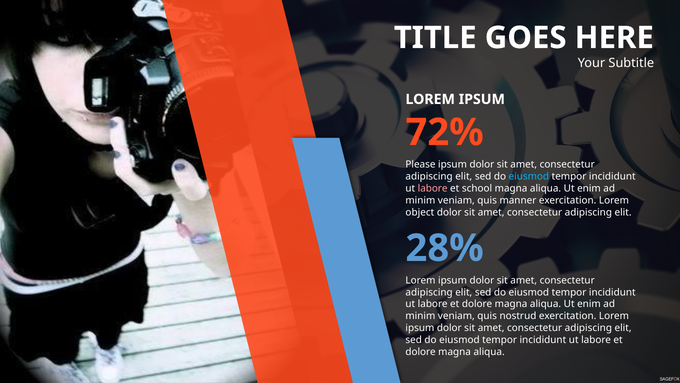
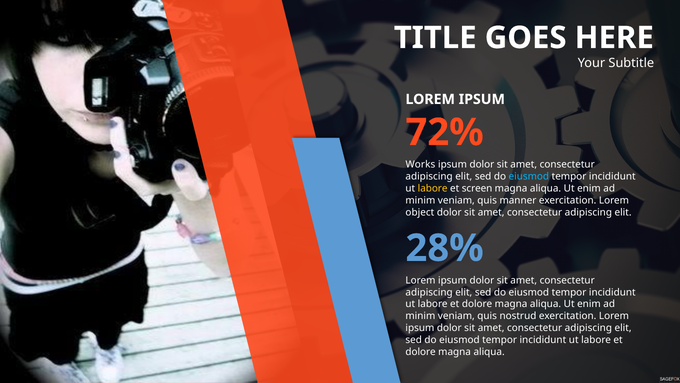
Please: Please -> Works (420, 164)
labore colour: pink -> yellow (433, 188)
school: school -> screen (477, 188)
